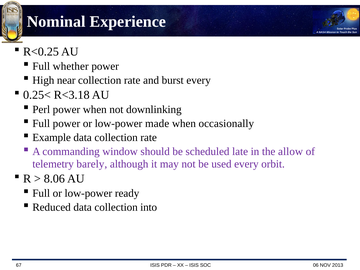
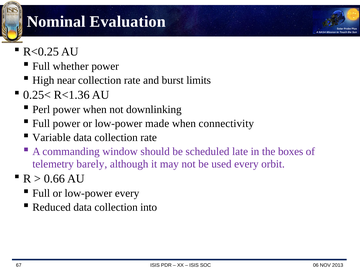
Experience: Experience -> Evaluation (128, 22)
burst every: every -> limits (199, 80)
R<3.18: R<3.18 -> R<1.36 (72, 95)
occasionally: occasionally -> connectivity (226, 123)
Example: Example -> Variable (52, 137)
allow: allow -> boxes (291, 151)
8.06: 8.06 -> 0.66 (54, 179)
low-power ready: ready -> every (127, 193)
